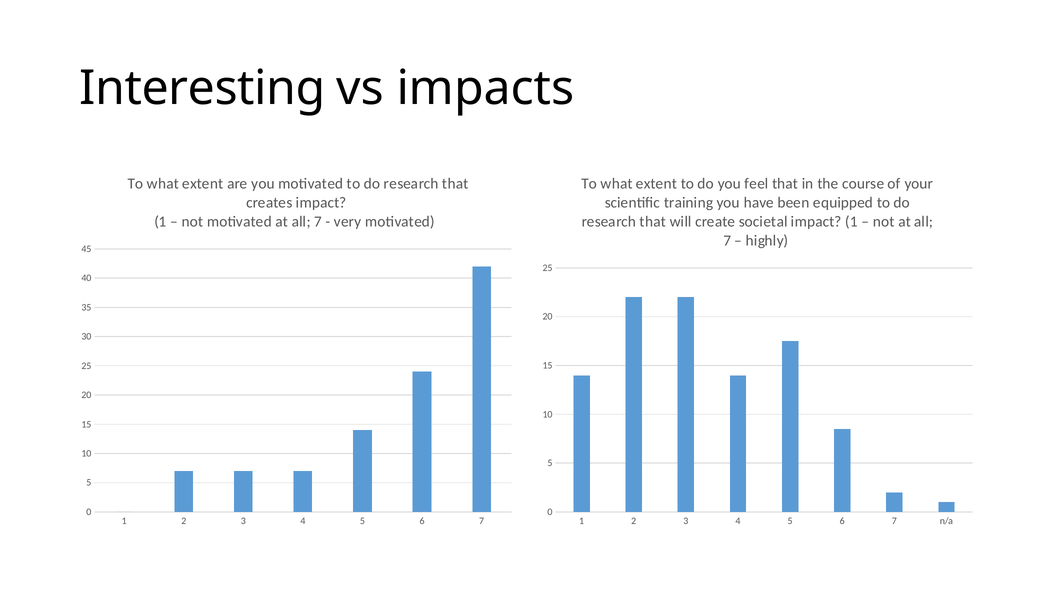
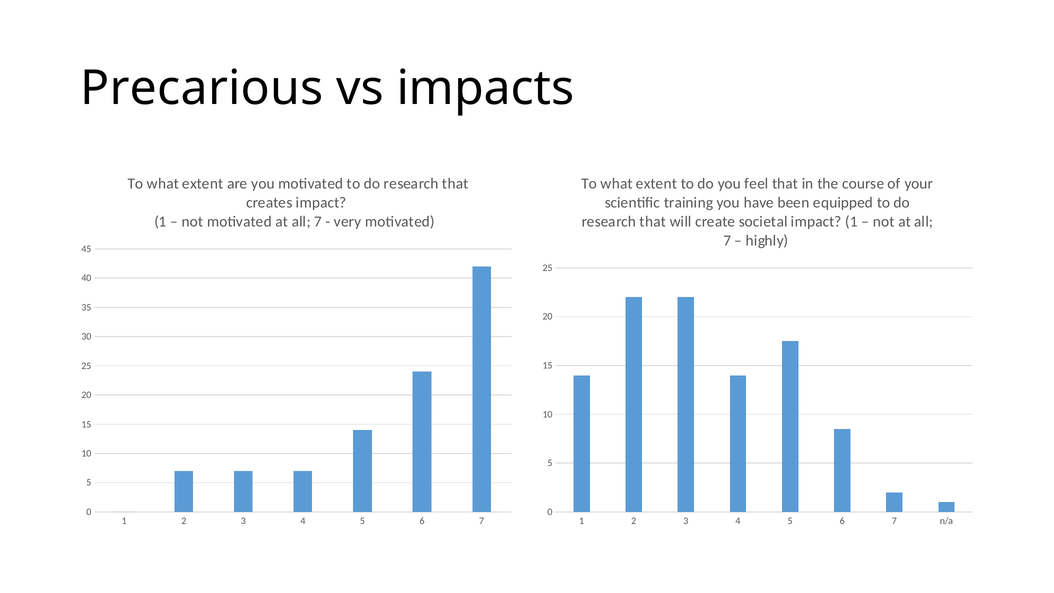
Interesting: Interesting -> Precarious (202, 89)
